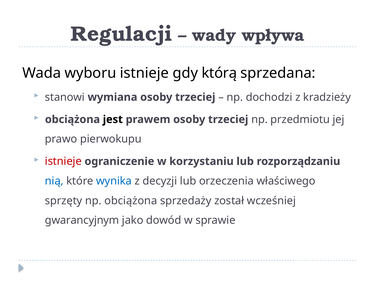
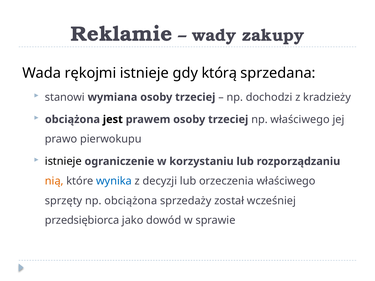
Regulacji: Regulacji -> Reklamie (122, 34)
wpływa: wpływa -> zakupy (273, 35)
wyboru: wyboru -> rękojmi (91, 73)
np przedmiotu: przedmiotu -> właściwego (300, 120)
istnieje colour: red -> black (63, 161)
nią colour: blue -> orange (54, 181)
gwarancyjnym: gwarancyjnym -> przedsiębiorca (82, 221)
